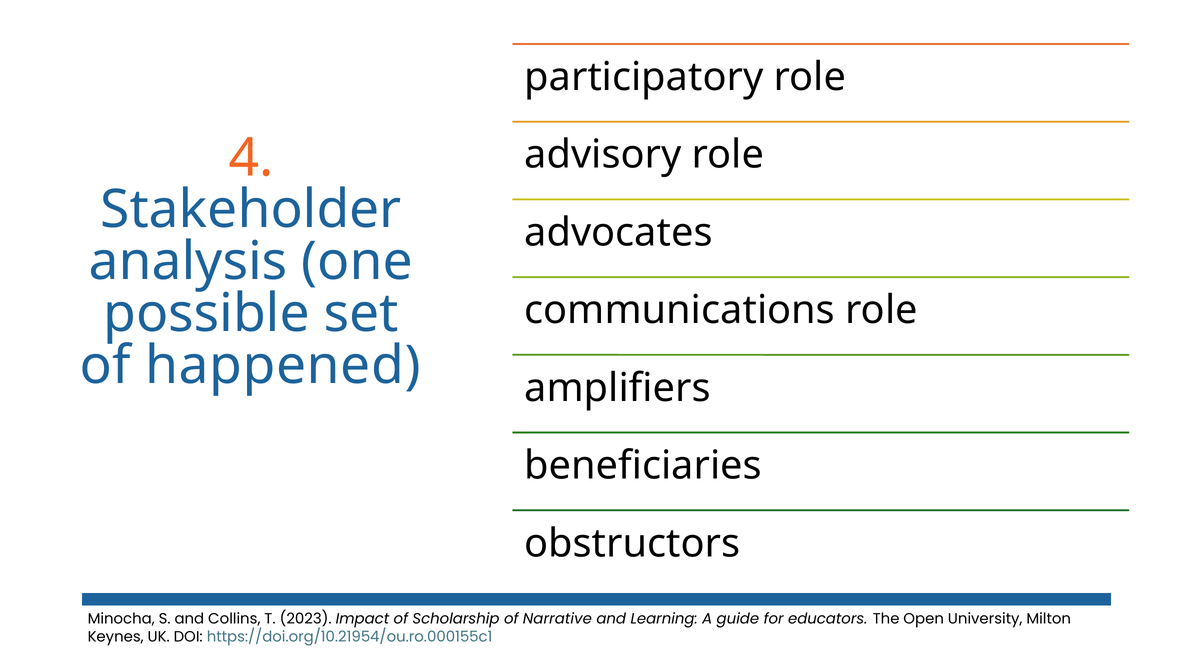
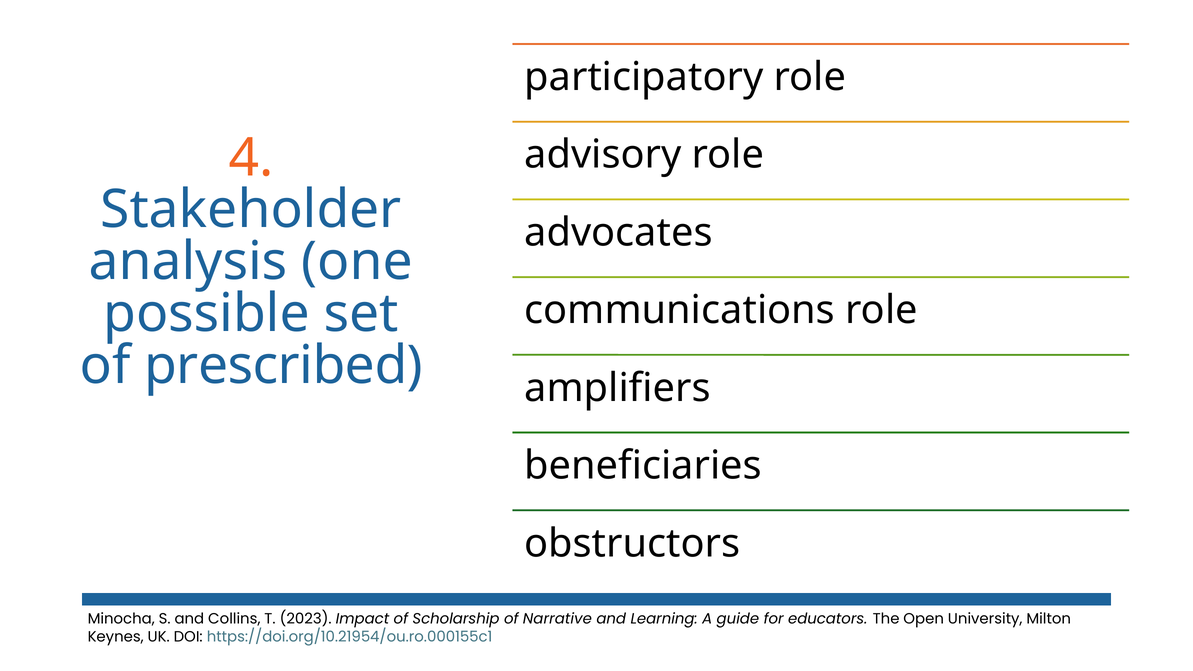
happened: happened -> prescribed (284, 366)
